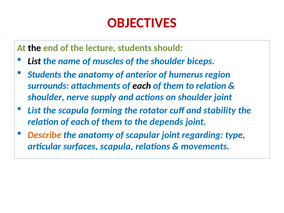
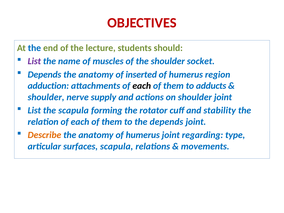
the colour: black -> blue (34, 48)
List colour: black -> purple (34, 61)
biceps: biceps -> socket (201, 61)
Students: Students -> Depends (44, 74)
anterior: anterior -> inserted (141, 74)
surrounds: surrounds -> adduction (48, 86)
to relation: relation -> adducts (211, 86)
anatomy of scapular: scapular -> humerus (143, 135)
